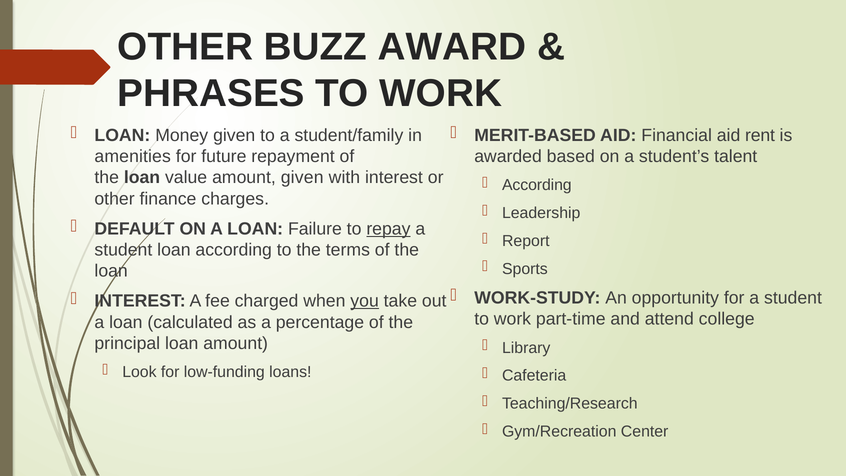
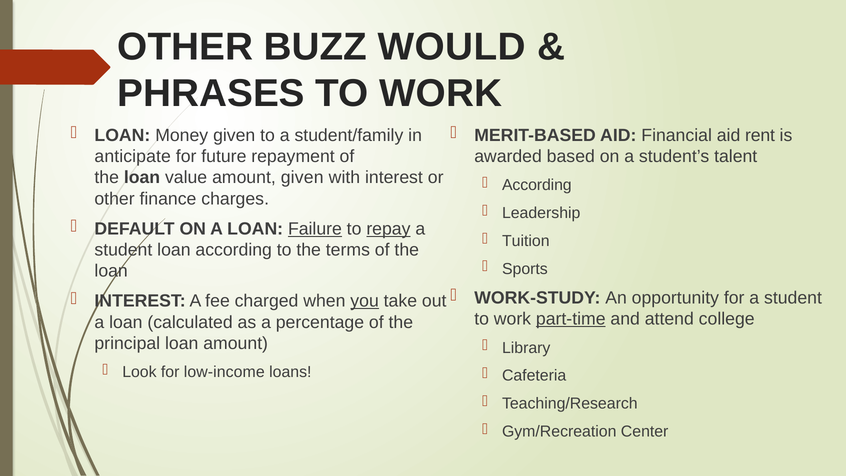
AWARD: AWARD -> WOULD (452, 47)
amenities: amenities -> anticipate (133, 156)
Failure underline: none -> present (315, 229)
Report: Report -> Tuition (526, 241)
part-time underline: none -> present (571, 319)
low-funding: low-funding -> low-income (224, 372)
